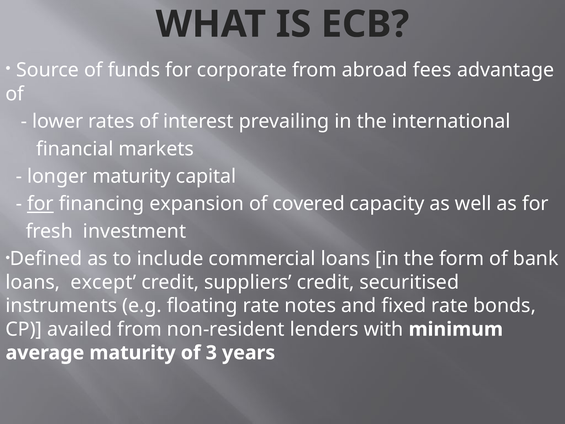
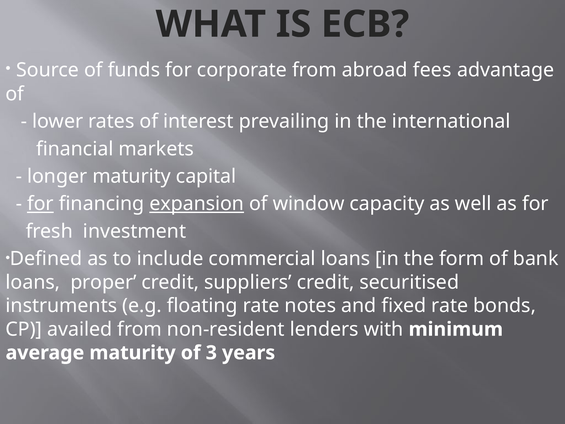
expansion underline: none -> present (197, 204)
covered: covered -> window (309, 204)
except: except -> proper (103, 282)
